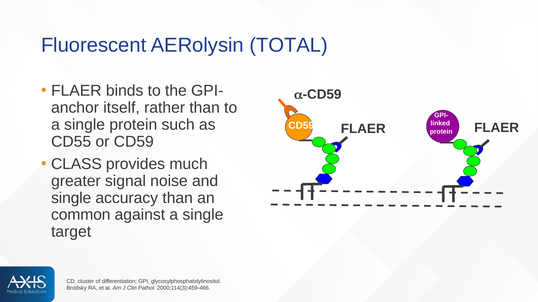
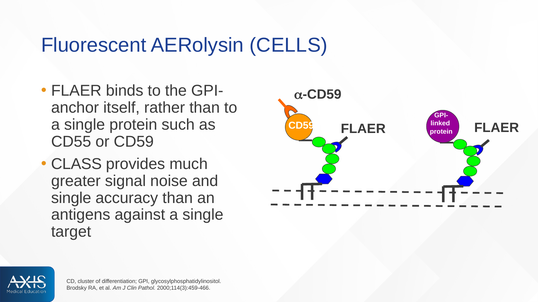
TOTAL: TOTAL -> CELLS (289, 45)
common: common -> antigens (81, 215)
